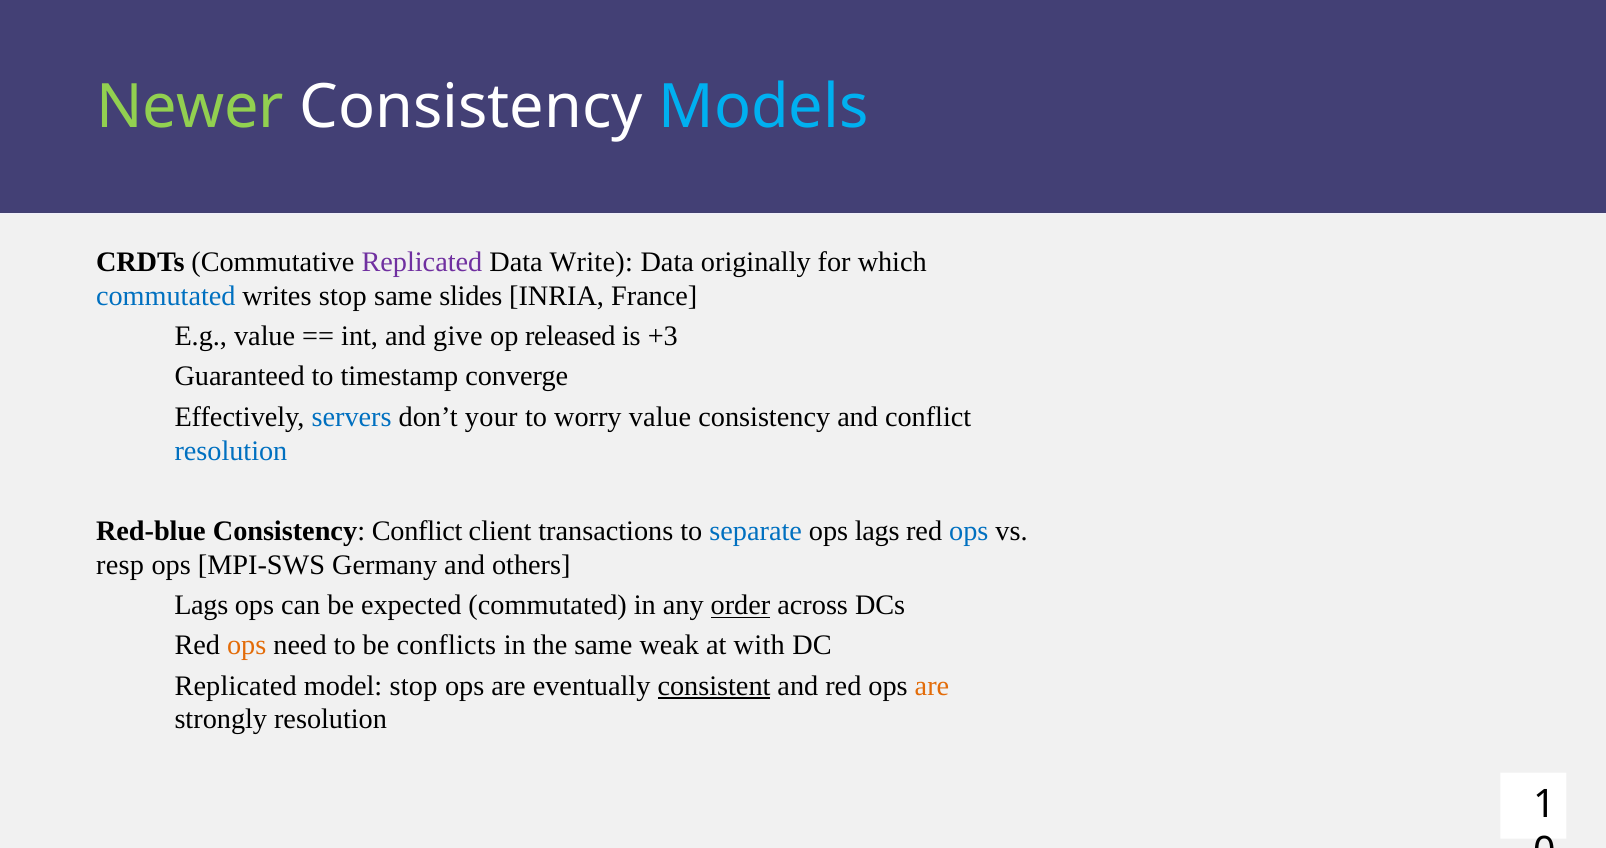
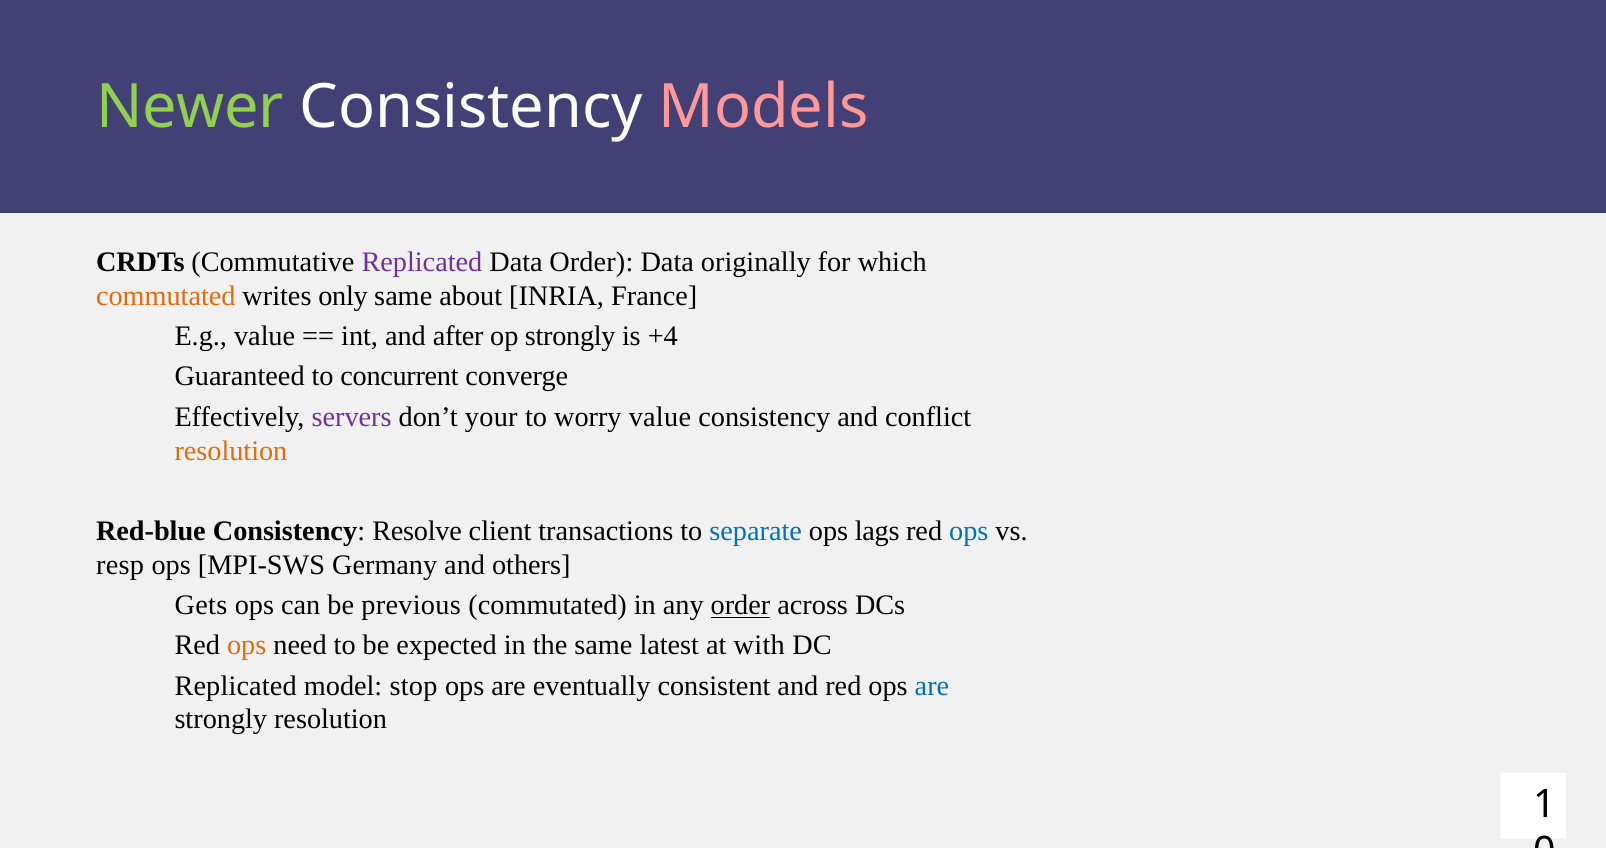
Models colour: light blue -> pink (764, 108)
Data Write: Write -> Order (591, 262)
commutated colour: blue -> orange (166, 296)
writes stop: stop -> only (343, 296)
slides: slides -> about (471, 296)
give: give -> after (458, 337)
op released: released -> strongly (570, 337)
+3: +3 -> +4 (663, 337)
timestamp: timestamp -> concurrent (400, 377)
servers colour: blue -> purple (352, 417)
resolution colour: blue -> orange (231, 451)
Consistency Conflict: Conflict -> Resolve (417, 531)
Lags: Lags -> Gets (201, 605)
expected: expected -> previous (411, 605)
conflicts: conflicts -> expected (447, 646)
weak: weak -> latest (669, 646)
consistent underline: present -> none (714, 686)
are colour: orange -> blue (932, 686)
